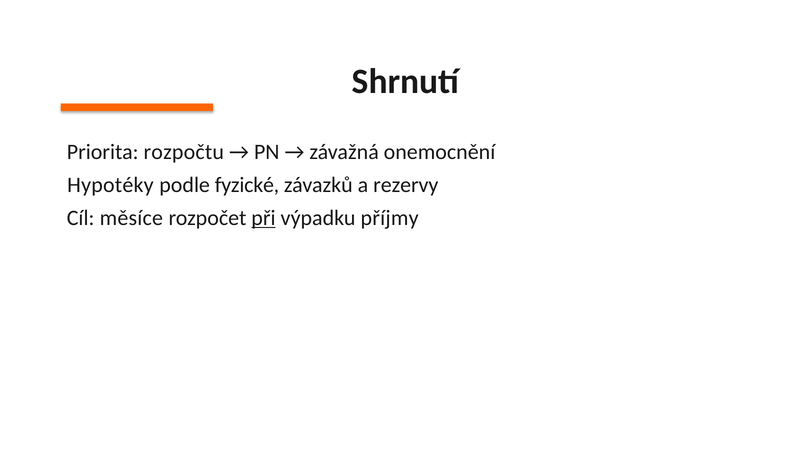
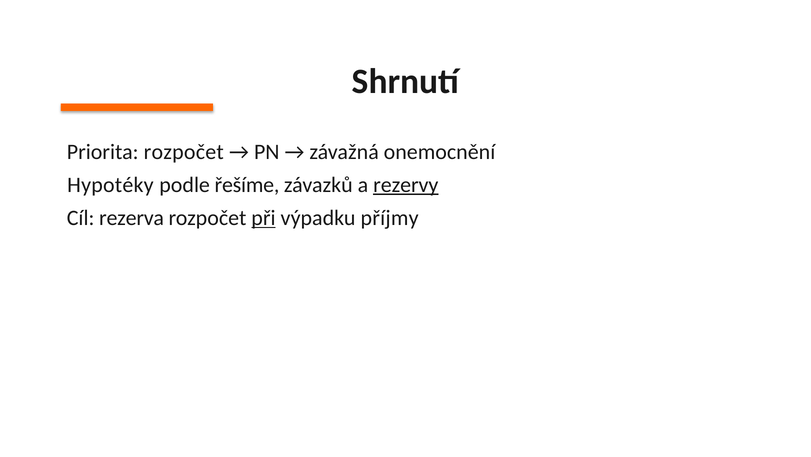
Priorita rozpočtu: rozpočtu -> rozpočet (184, 152)
fyzické: fyzické -> řešíme (247, 185)
rezervy underline: none -> present (406, 185)
měsíce: měsíce -> rezerva (132, 218)
